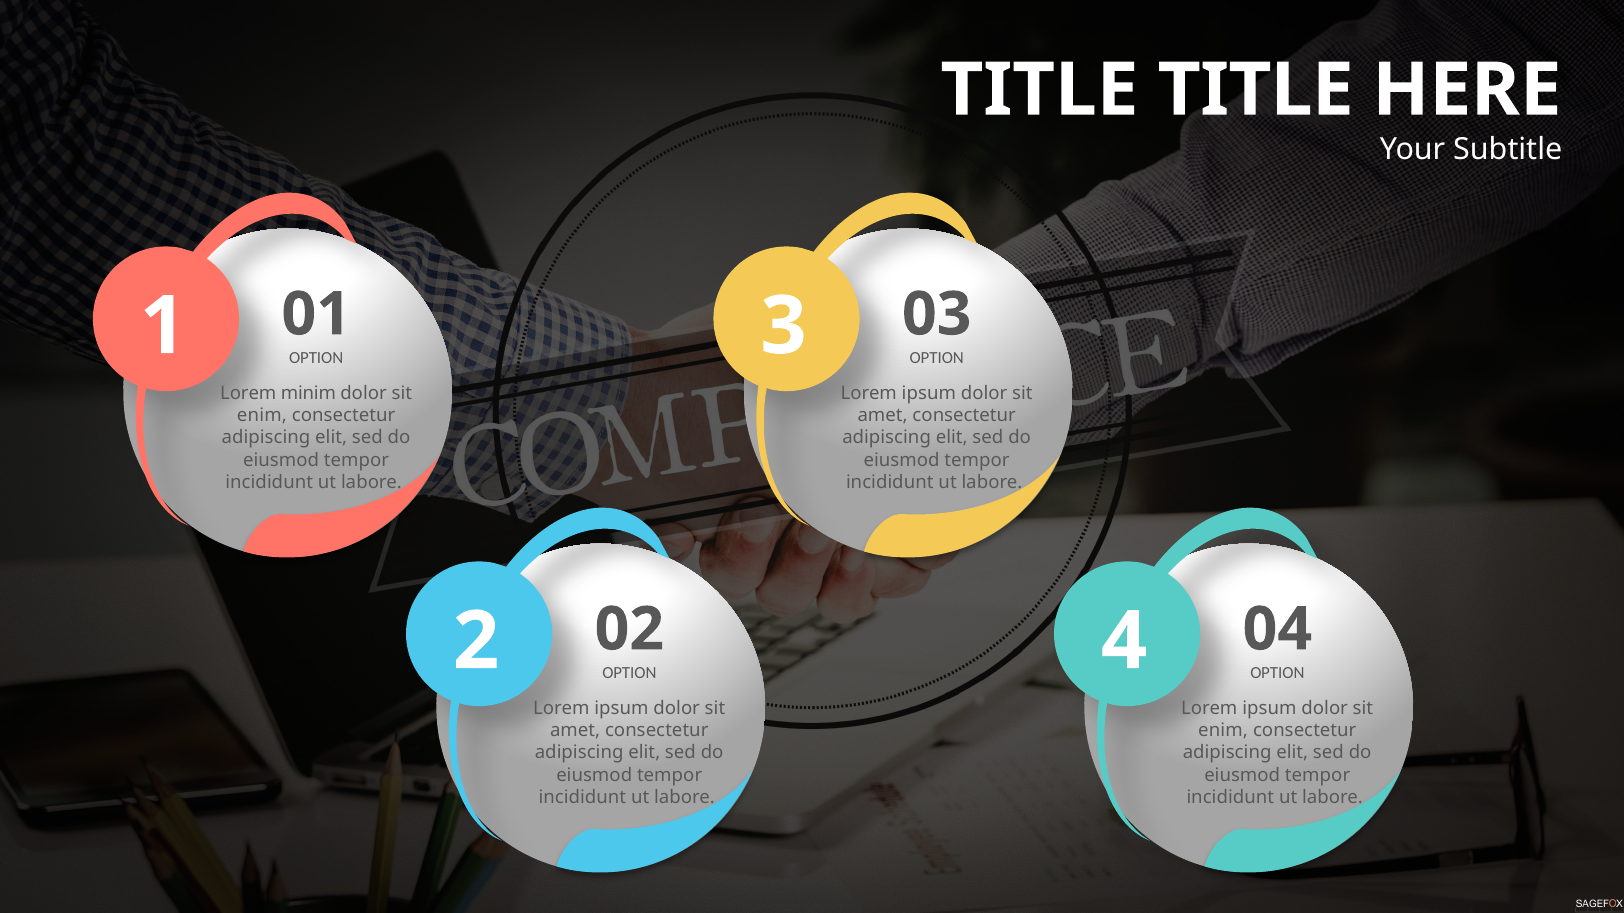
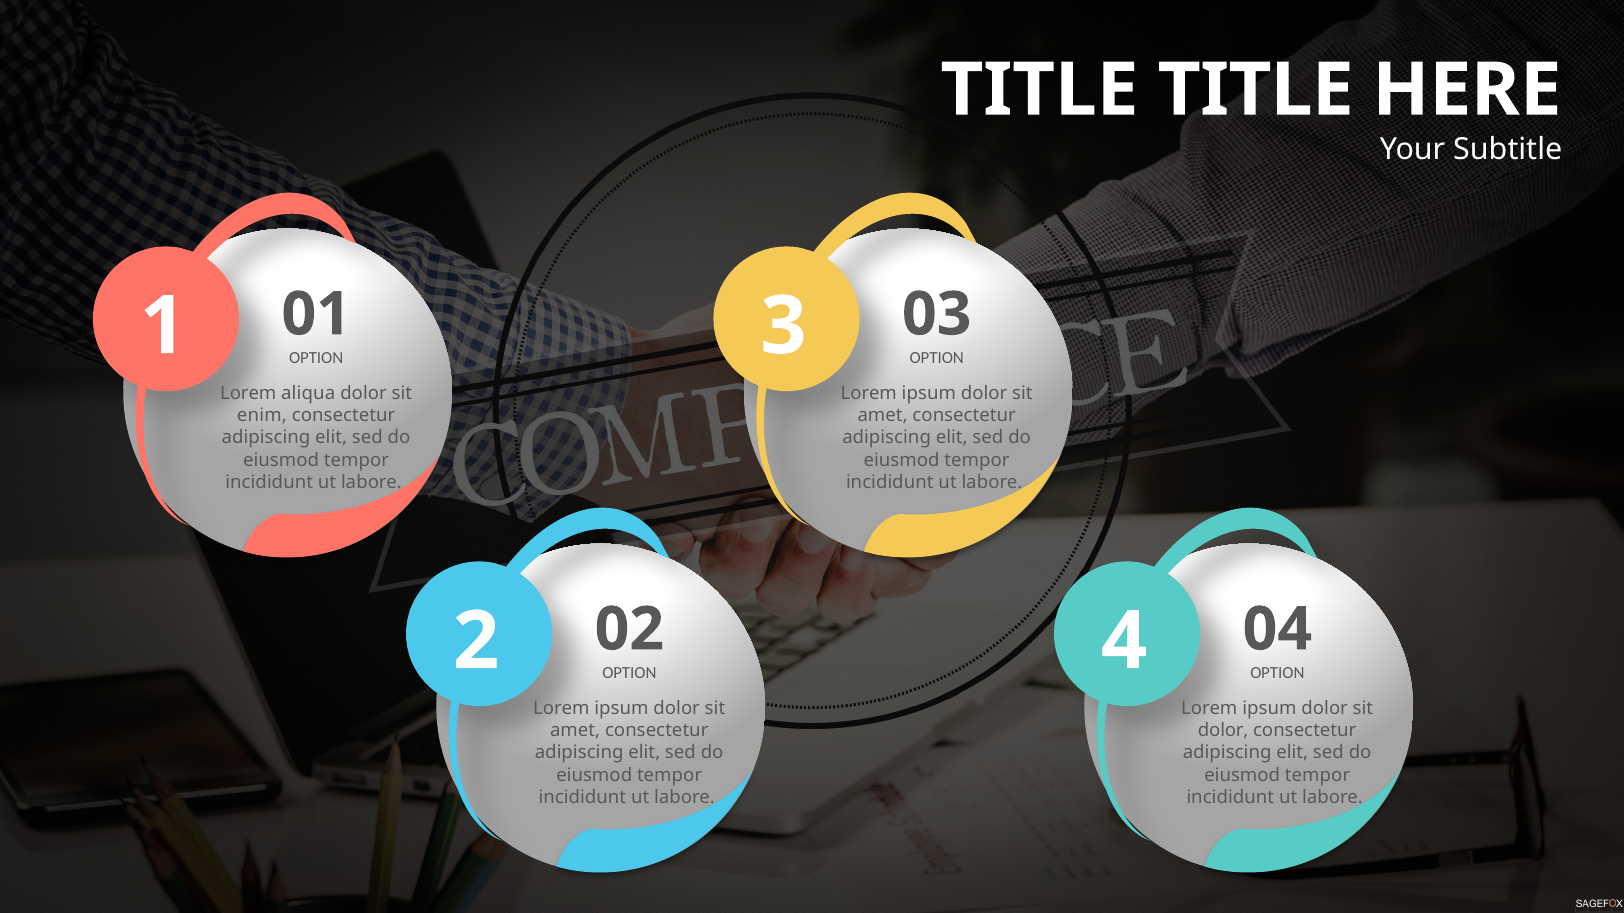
minim: minim -> aliqua (308, 393)
enim: enim -> dolor (1223, 731)
